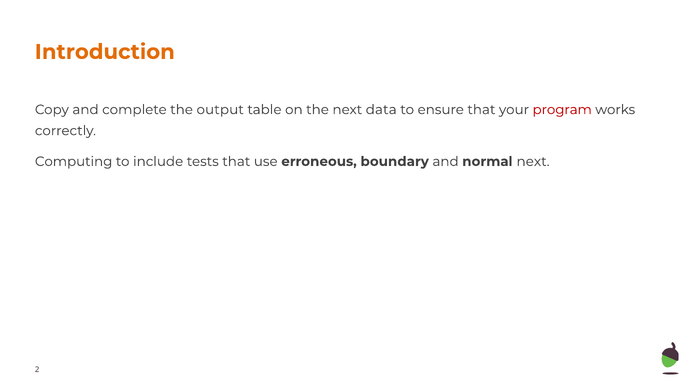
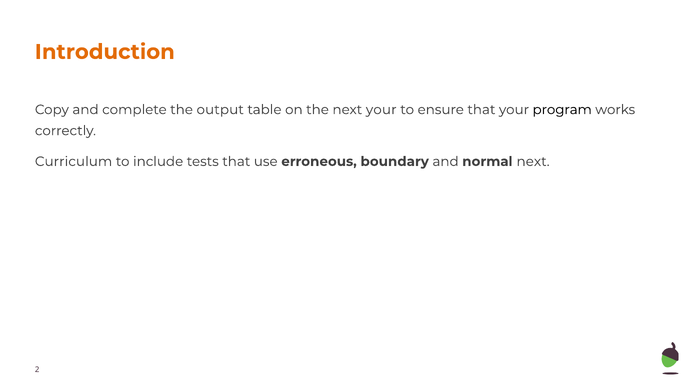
next data: data -> your (381, 110)
program colour: red -> black (562, 110)
Computing: Computing -> Curriculum (74, 161)
